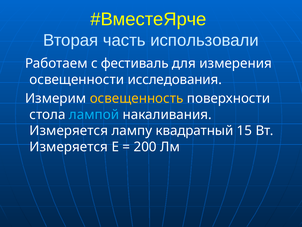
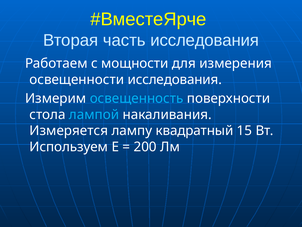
часть использовали: использовали -> исследования (205, 40)
фестиваль: фестиваль -> мощности (135, 63)
освещенность colour: yellow -> light blue (137, 98)
Измеряется: Измеряется -> Используем (69, 147)
